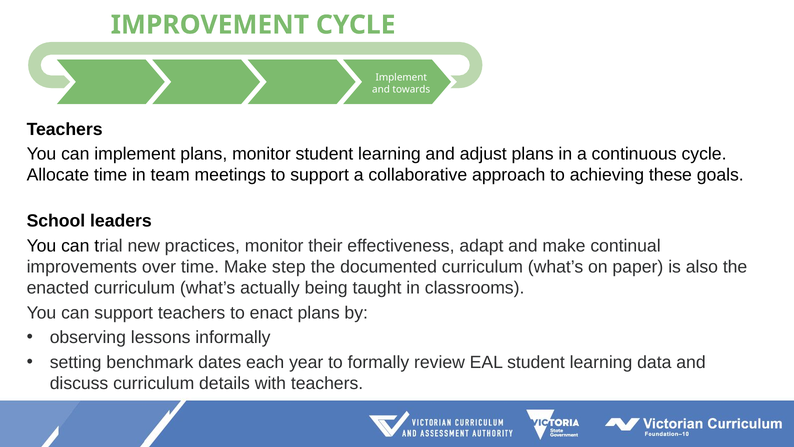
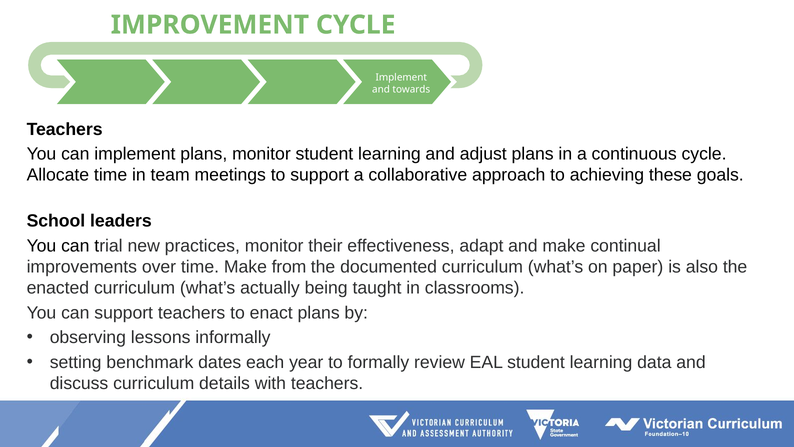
step: step -> from (289, 267)
